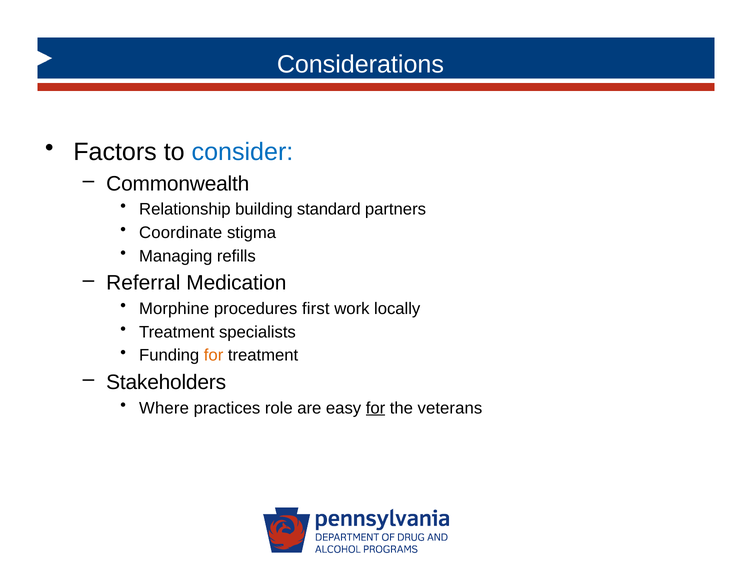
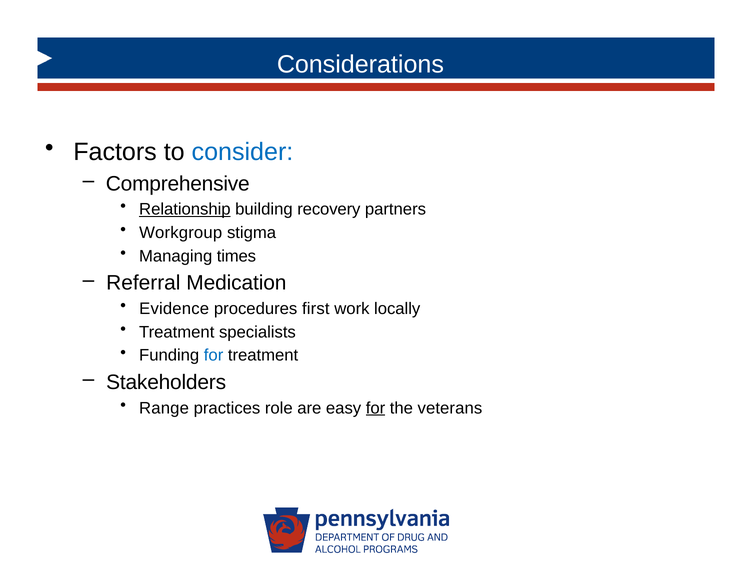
Commonwealth: Commonwealth -> Comprehensive (178, 184)
Relationship underline: none -> present (185, 209)
standard: standard -> recovery (329, 209)
Coordinate: Coordinate -> Workgroup (181, 233)
refills: refills -> times (236, 256)
Morphine: Morphine -> Evidence (174, 309)
for colour: orange -> blue (214, 355)
Where: Where -> Range (164, 408)
